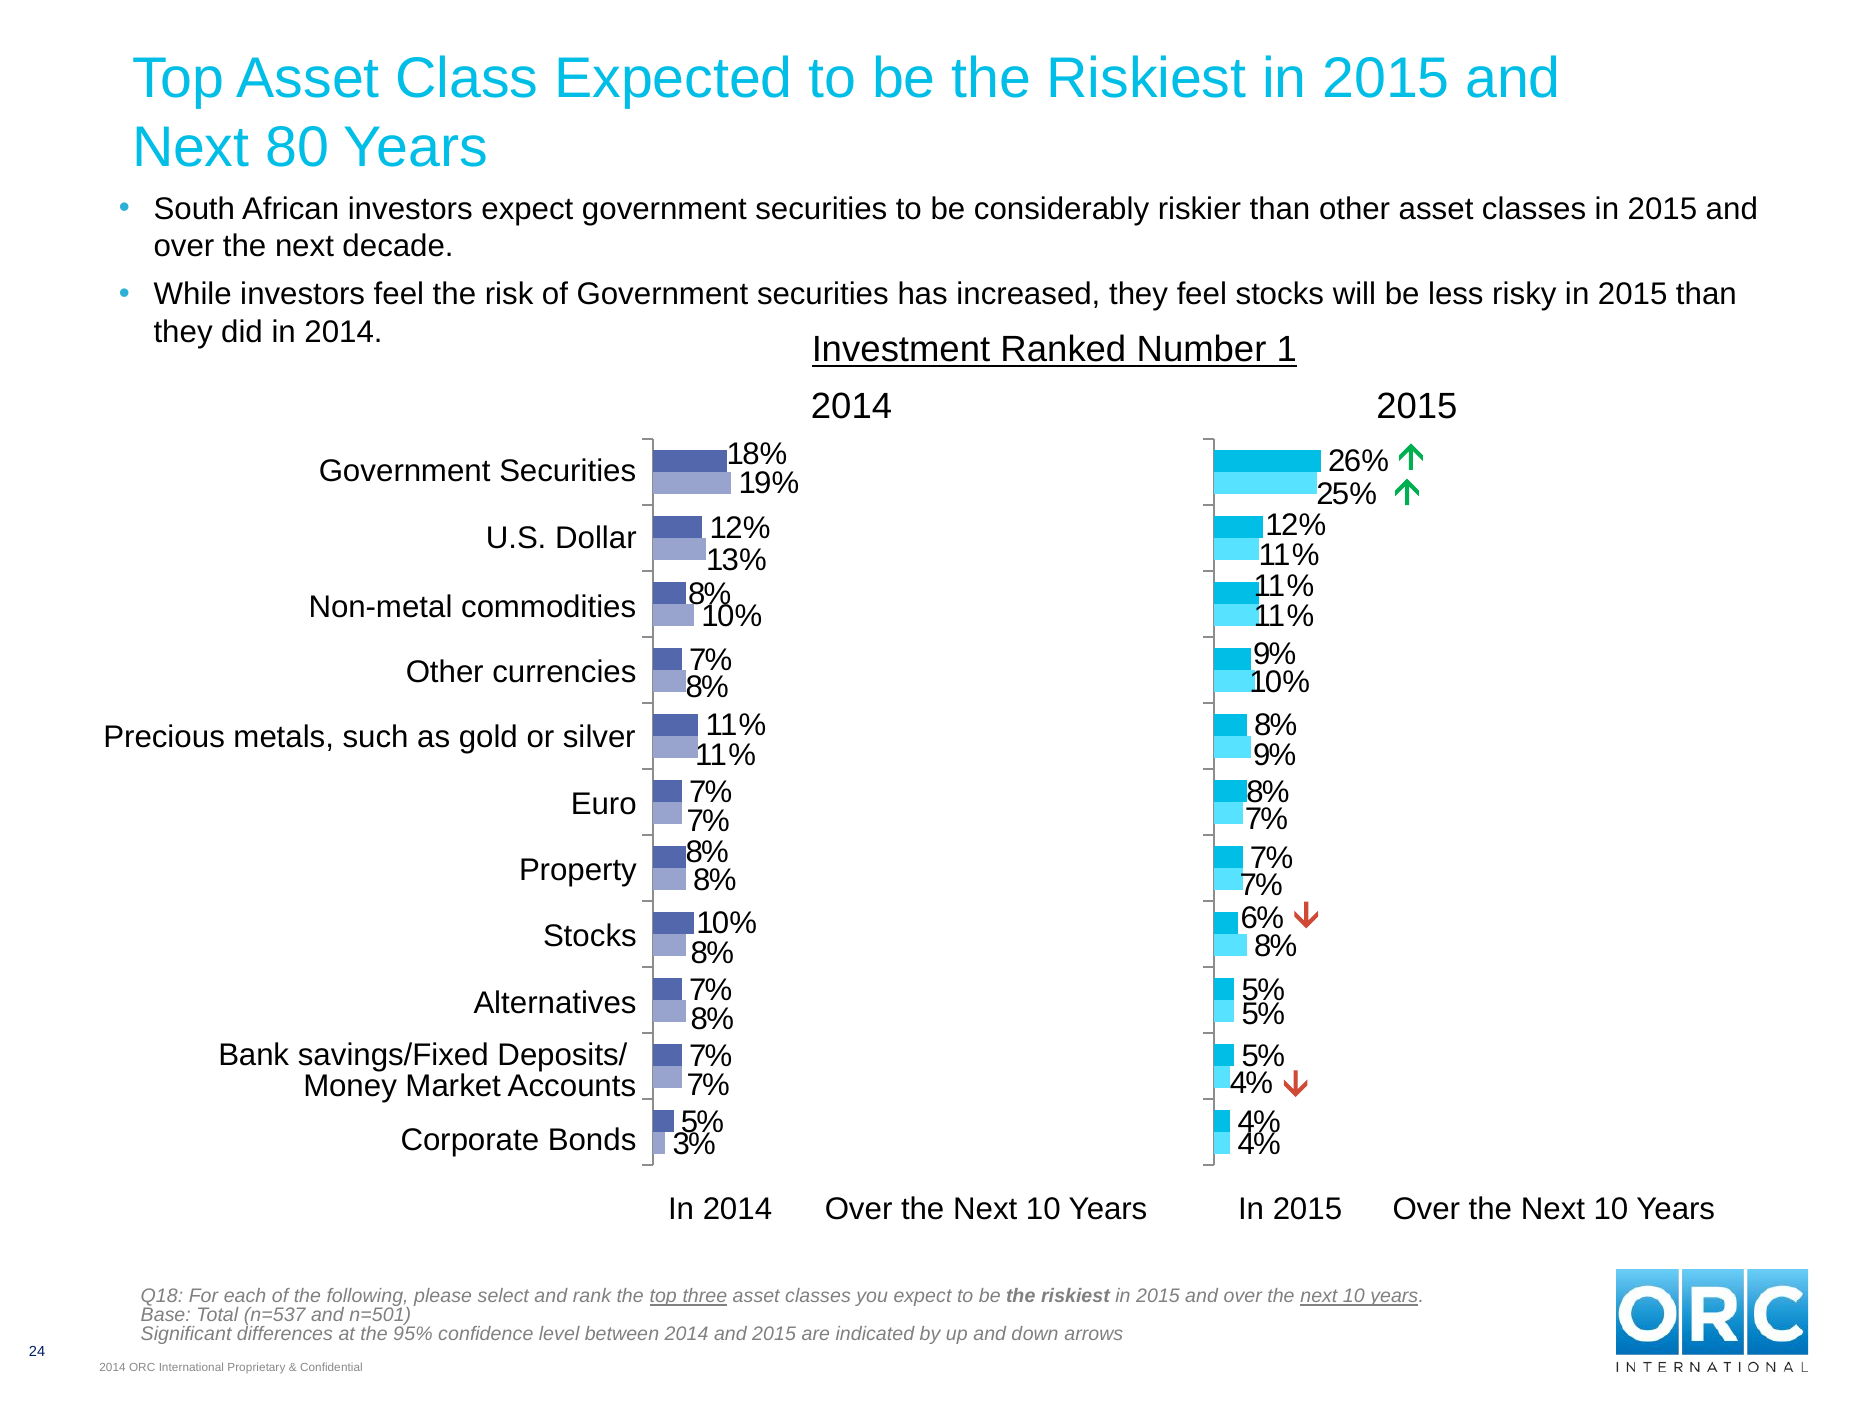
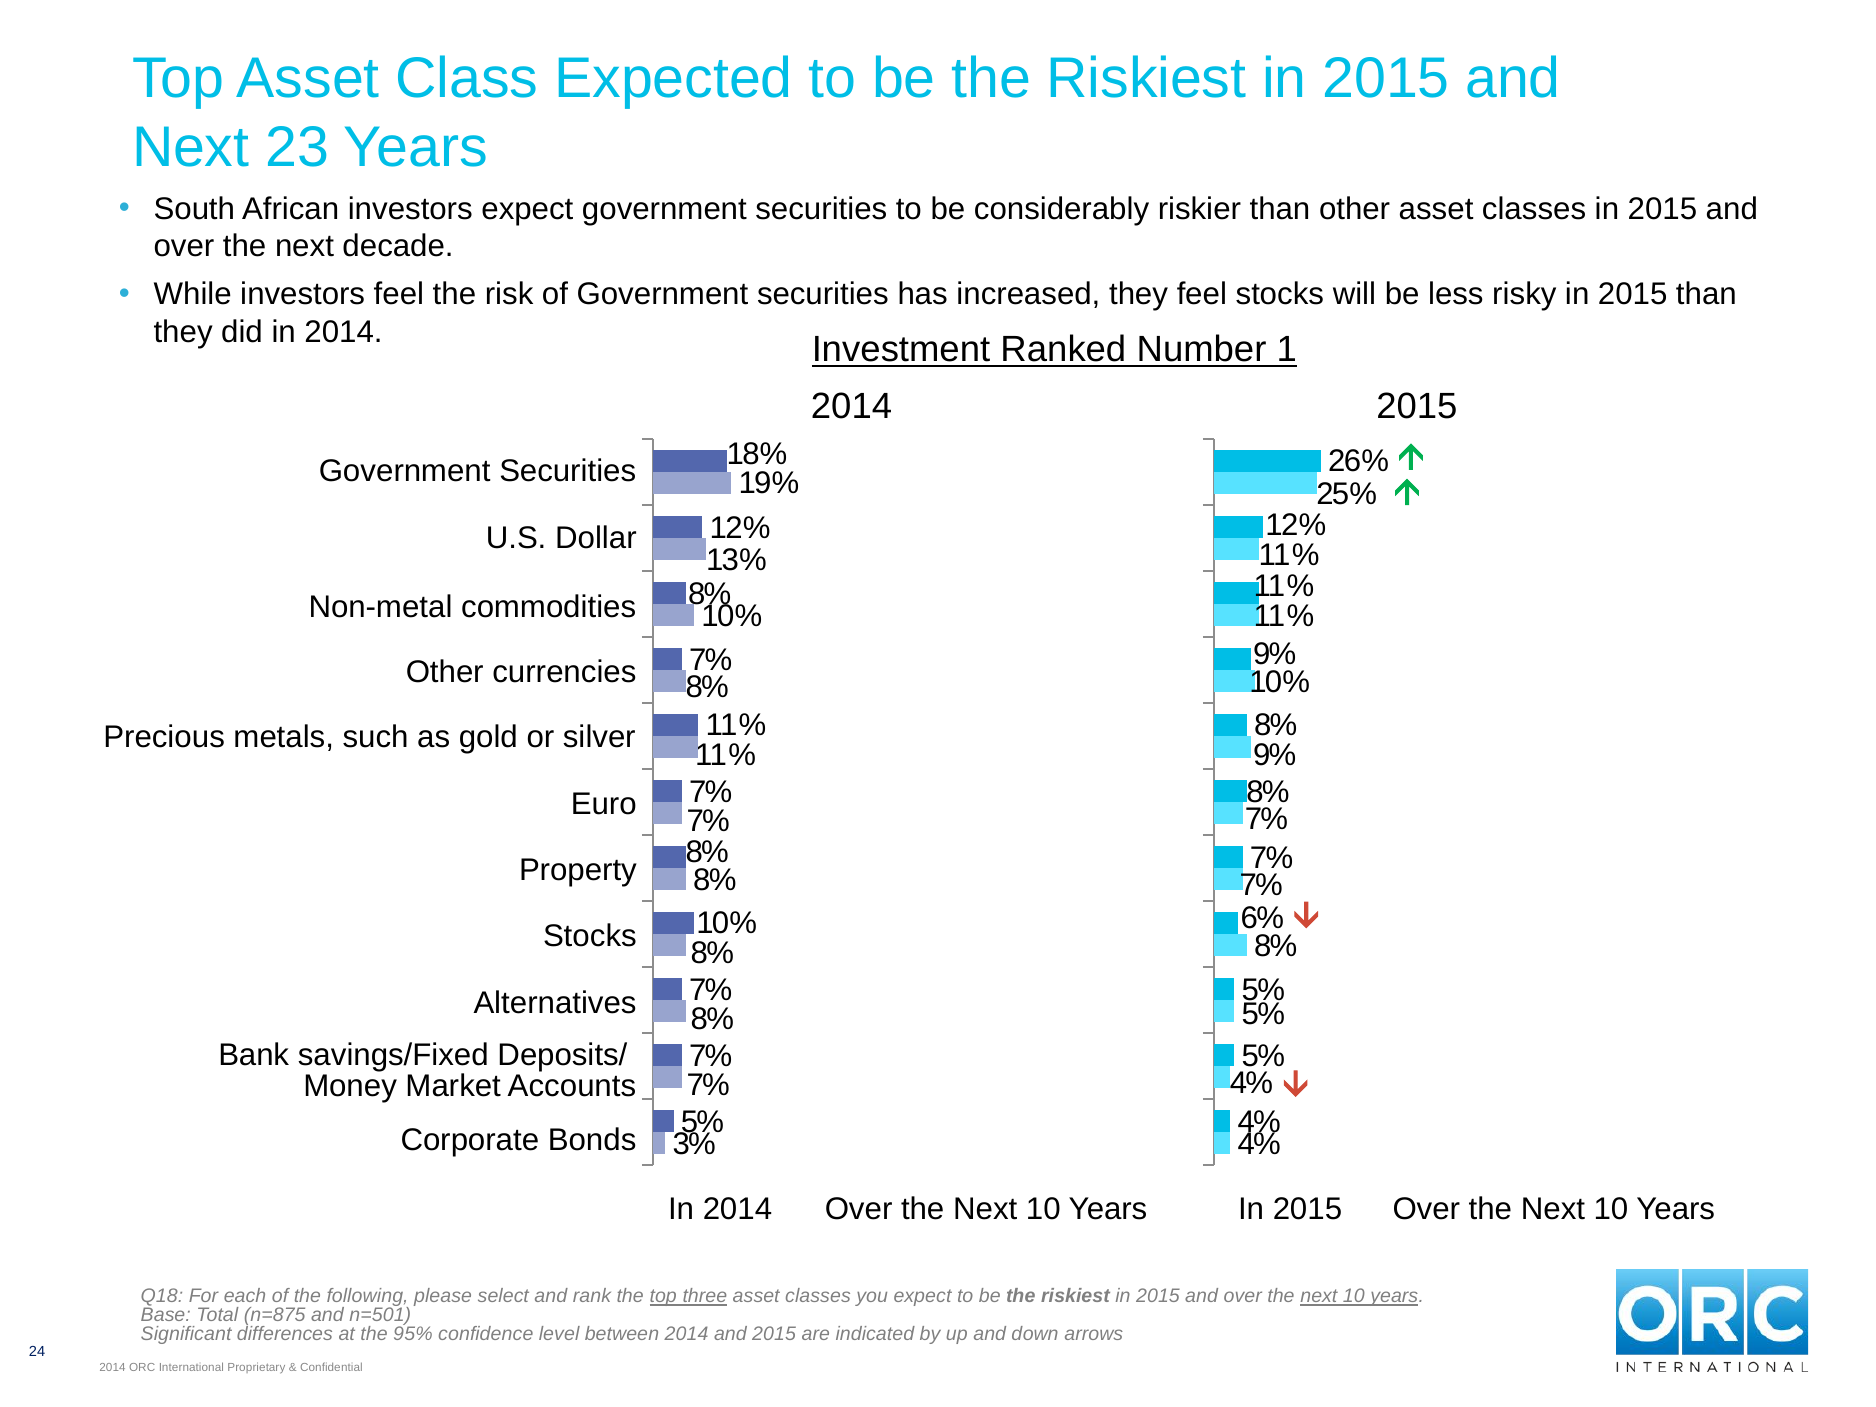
80: 80 -> 23 (297, 148)
n=537: n=537 -> n=875 (275, 1315)
